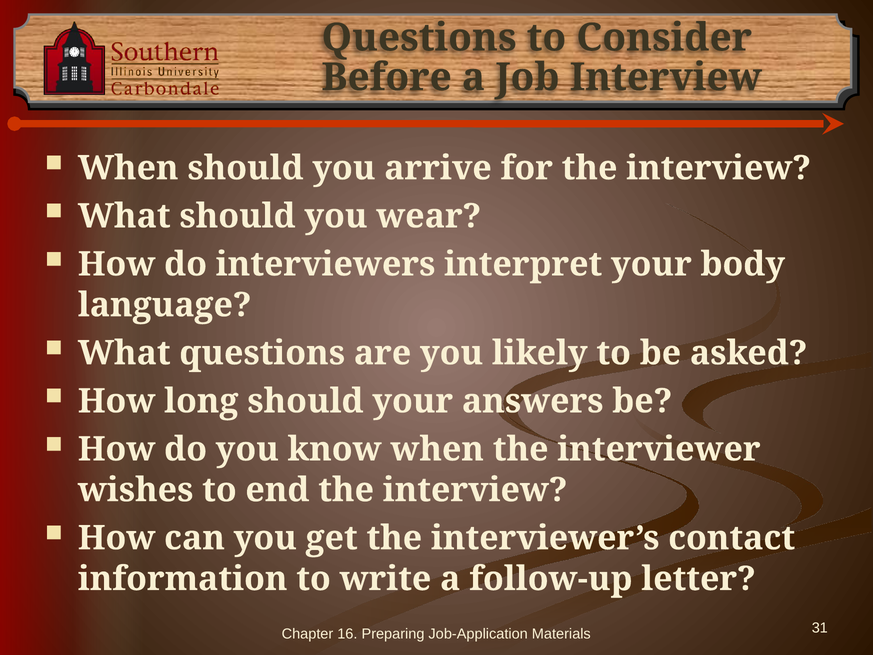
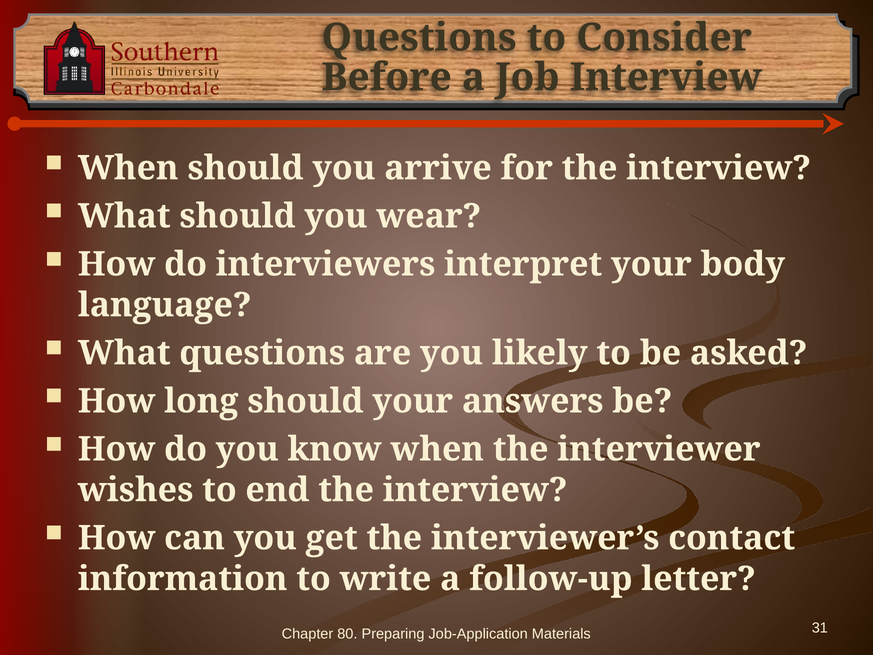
16: 16 -> 80 (347, 634)
